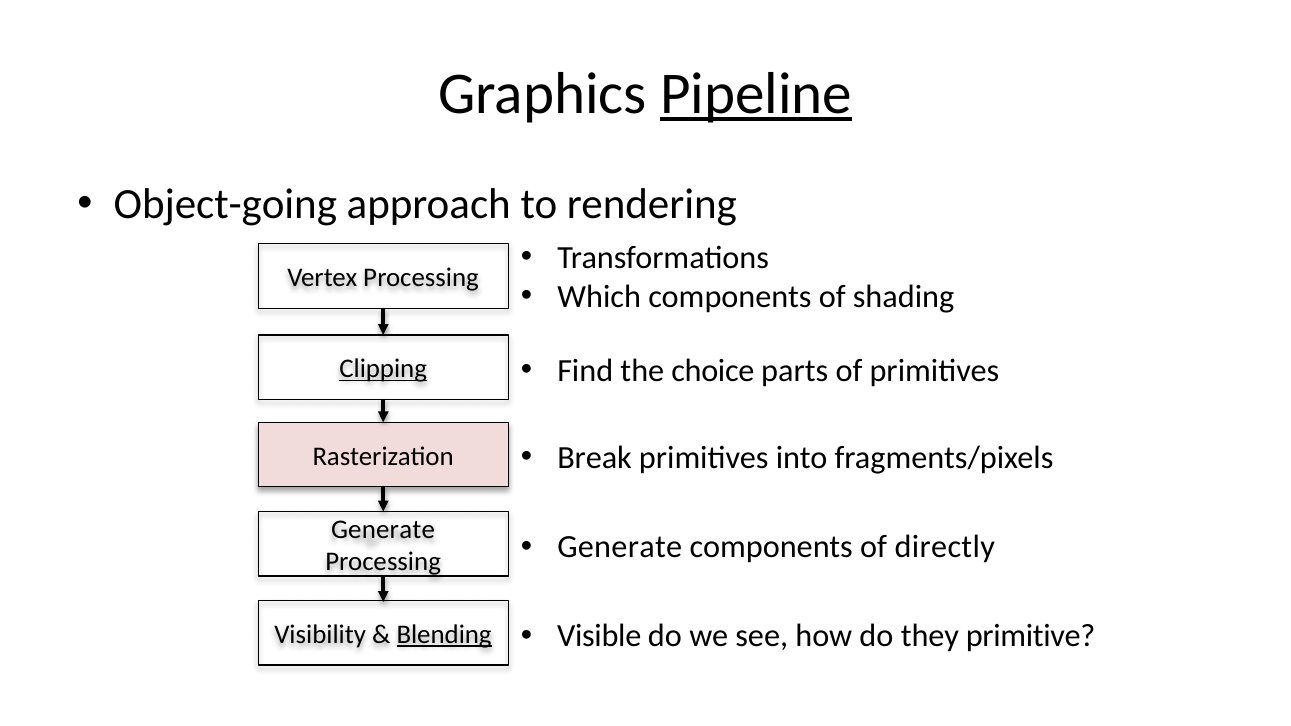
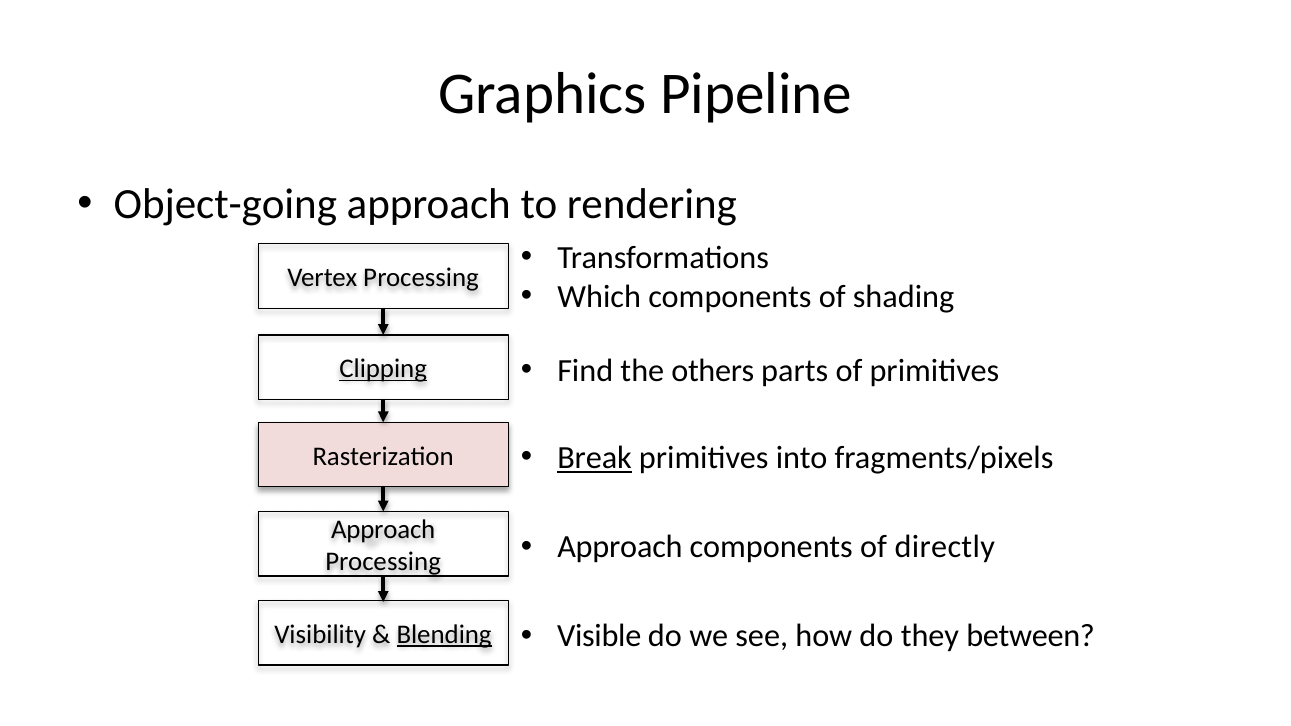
Pipeline underline: present -> none (756, 94)
choice: choice -> others (713, 371)
Break underline: none -> present (595, 458)
Generate: Generate -> Approach (383, 530)
Generate: Generate -> Approach (620, 547)
primitive: primitive -> between (1031, 637)
